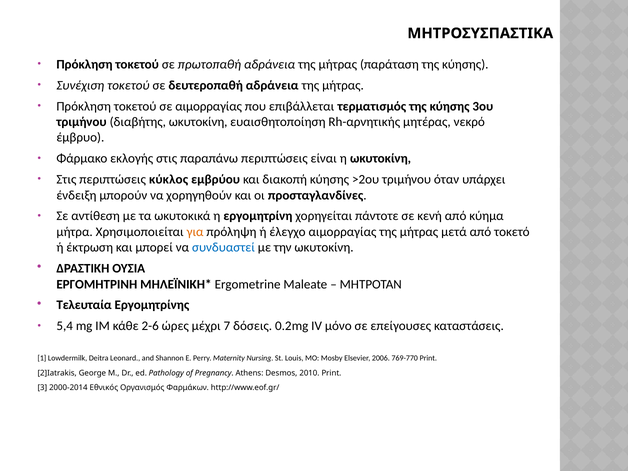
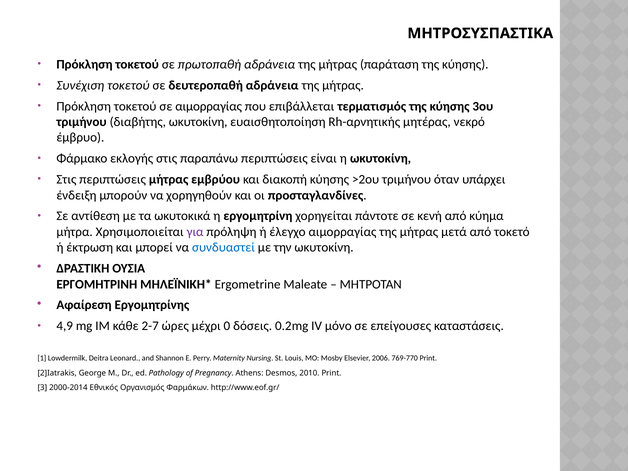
περιπτώσεις κύκλος: κύκλος -> μήτρας (169, 180)
για colour: orange -> purple (195, 232)
Τελευταία: Τελευταία -> Αφαίρεση (84, 305)
5,4: 5,4 -> 4,9 (65, 326)
2-6: 2-6 -> 2-7 (150, 326)
7: 7 -> 0 (227, 326)
